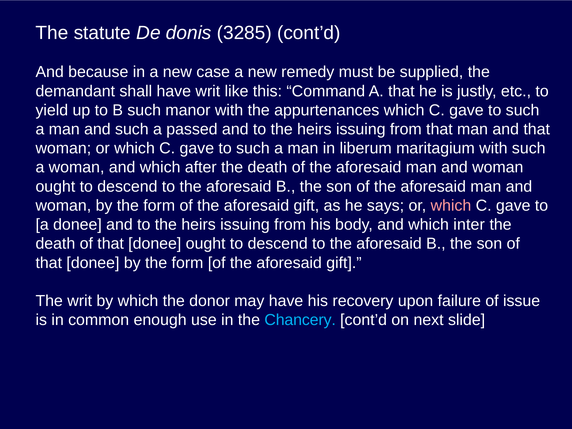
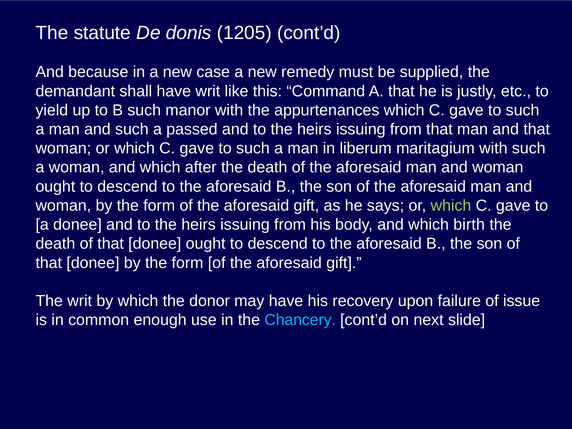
3285: 3285 -> 1205 (244, 33)
which colour: pink -> light green (451, 206)
inter: inter -> birth (469, 225)
